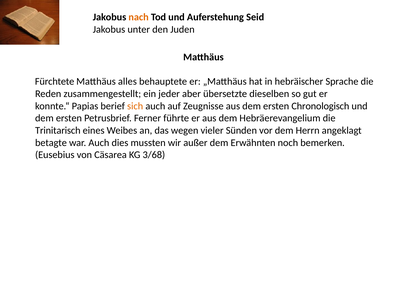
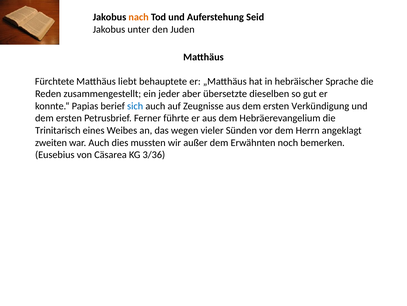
alles: alles -> liebt (127, 81)
sich colour: orange -> blue (135, 106)
Chronologisch: Chronologisch -> Verkündigung (320, 106)
betagte: betagte -> zweiten (51, 142)
3/68: 3/68 -> 3/36 (154, 155)
